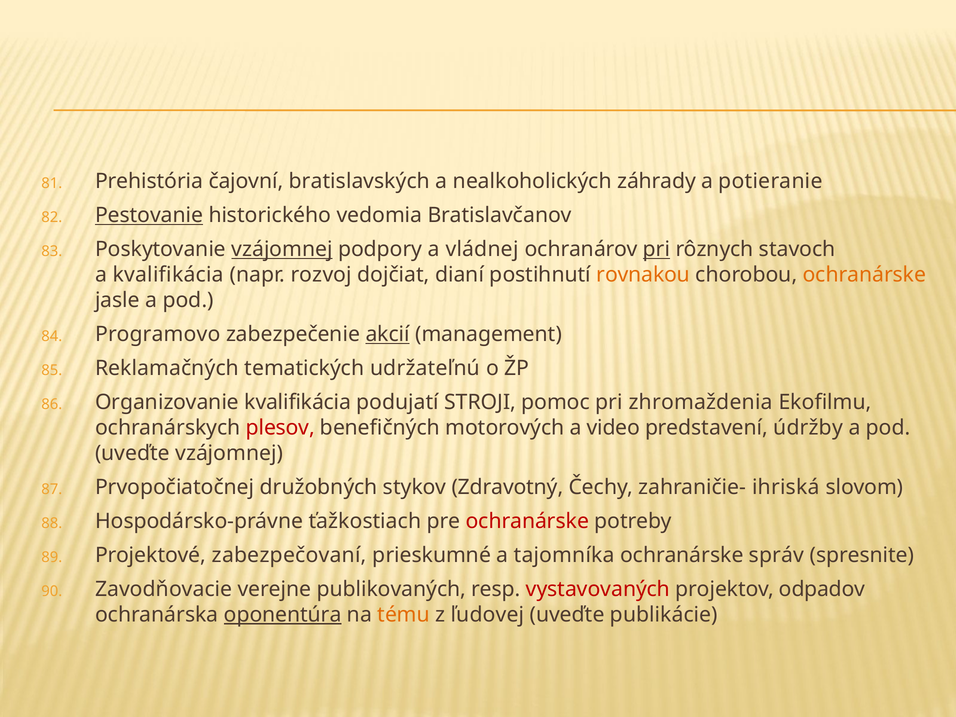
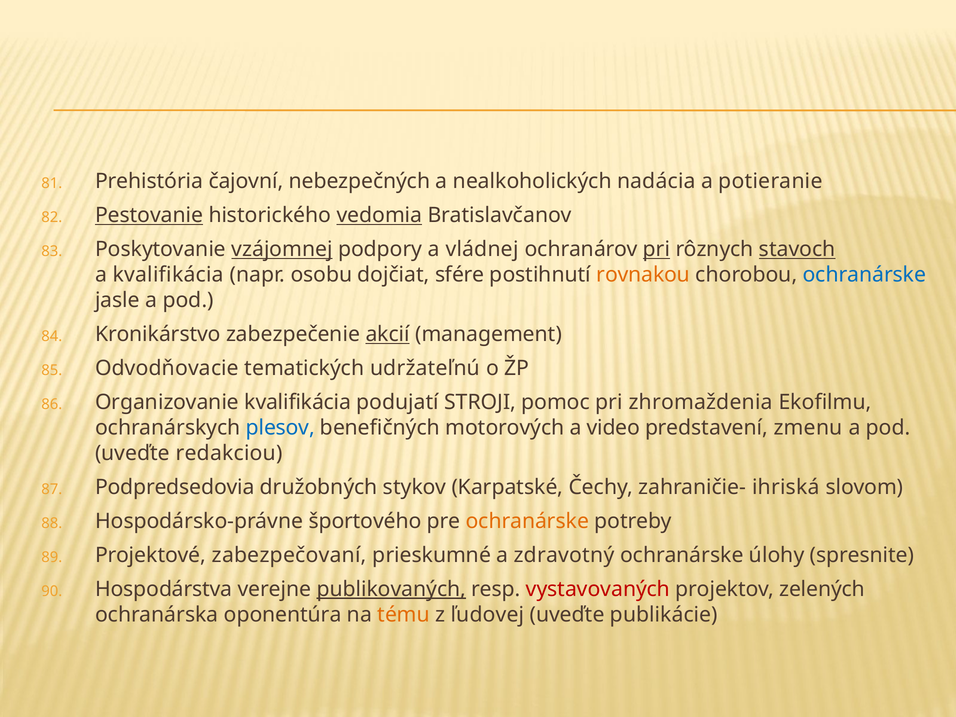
bratislavských: bratislavských -> nebezpečných (359, 181)
záhrady: záhrady -> nadácia (656, 181)
vedomia underline: none -> present (379, 215)
stavoch underline: none -> present (797, 249)
rozvoj: rozvoj -> osobu (321, 275)
dianí: dianí -> sfére (460, 275)
ochranárske colour: orange -> blue (864, 275)
Programovo: Programovo -> Kronikárstvo (158, 334)
Reklamačných: Reklamačných -> Odvodňovacie (167, 368)
plesov colour: red -> blue (280, 428)
údržby: údržby -> zmenu (808, 428)
uveďte vzájomnej: vzájomnej -> redakciou (229, 453)
Prvopočiatočnej: Prvopočiatočnej -> Podpredsedovia (175, 487)
Zdravotný: Zdravotný -> Karpatské (507, 487)
ťažkostiach: ťažkostiach -> športového (365, 521)
ochranárske colour: red -> orange (527, 521)
tajomníka: tajomníka -> zdravotný (564, 555)
správ: správ -> úlohy (777, 555)
Zavodňovacie: Zavodňovacie -> Hospodárstva (164, 589)
publikovaných underline: none -> present (391, 589)
odpadov: odpadov -> zelených (822, 589)
oponentúra underline: present -> none (283, 615)
